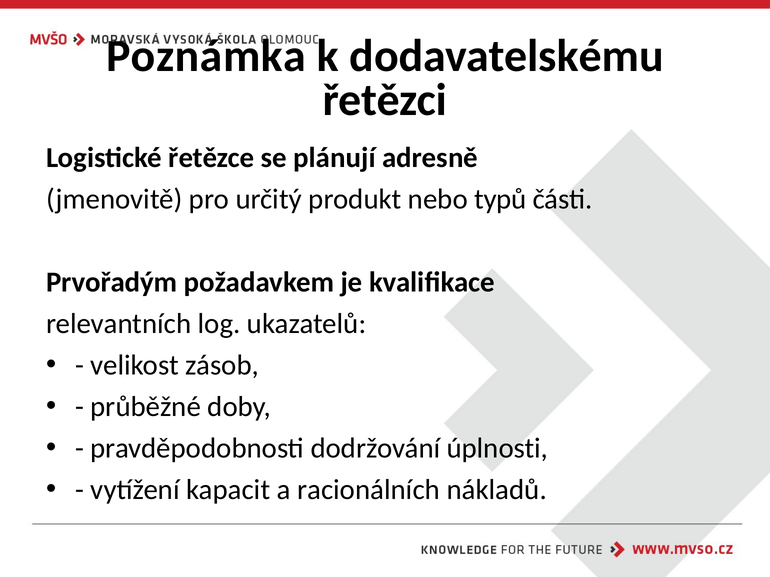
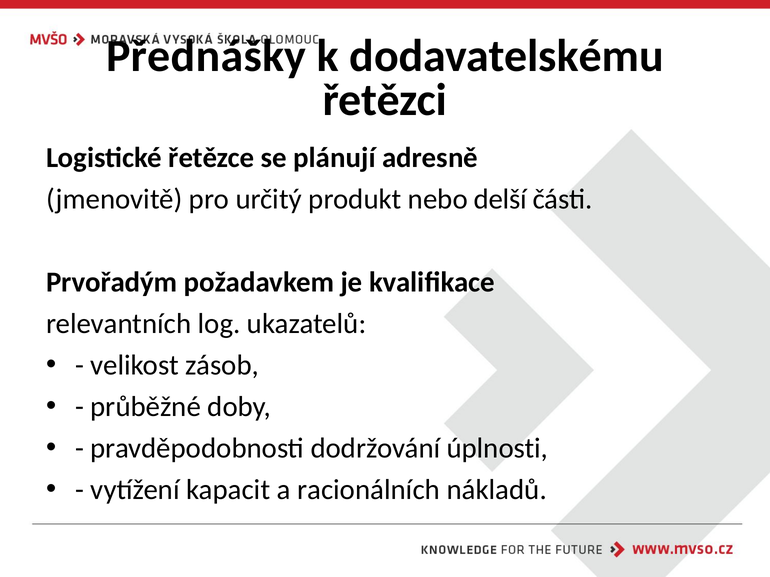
Poznámka: Poznámka -> Přednášky (206, 56)
typů: typů -> delší (500, 199)
